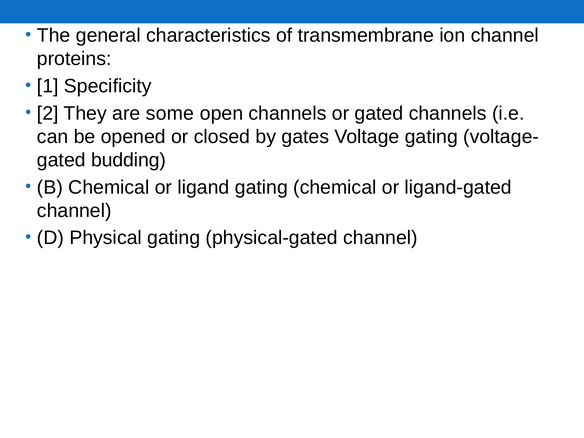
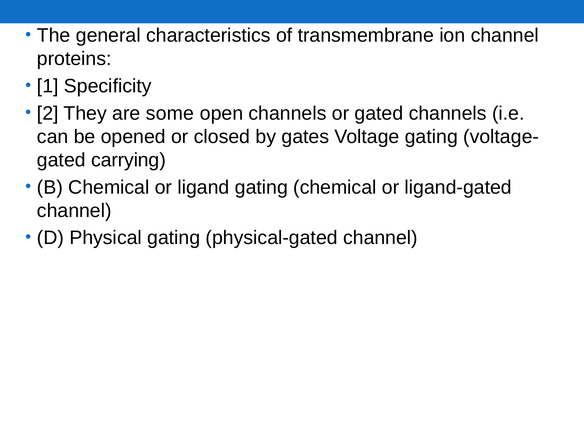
budding: budding -> carrying (128, 160)
